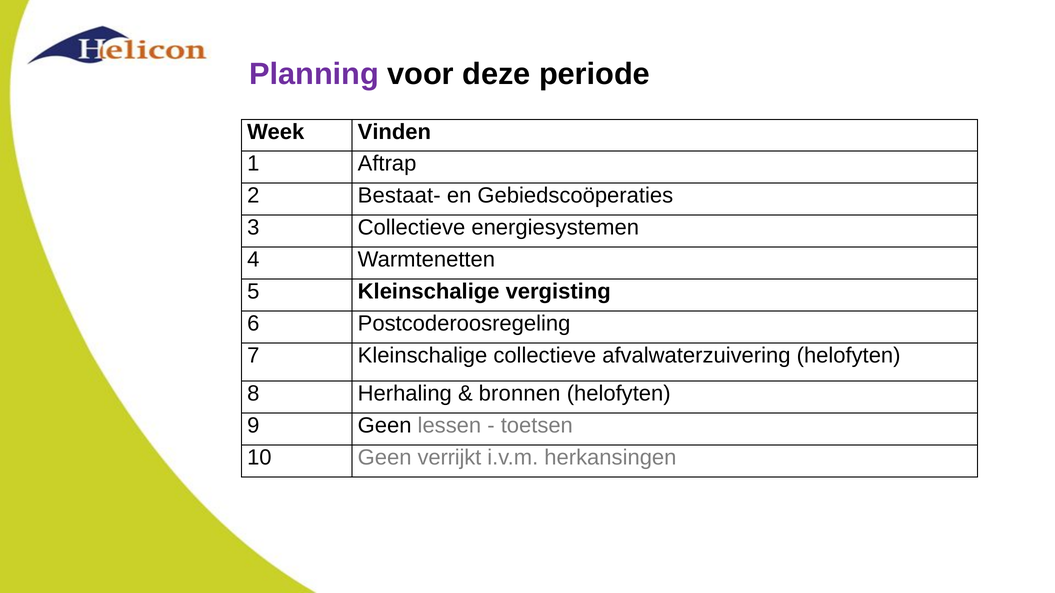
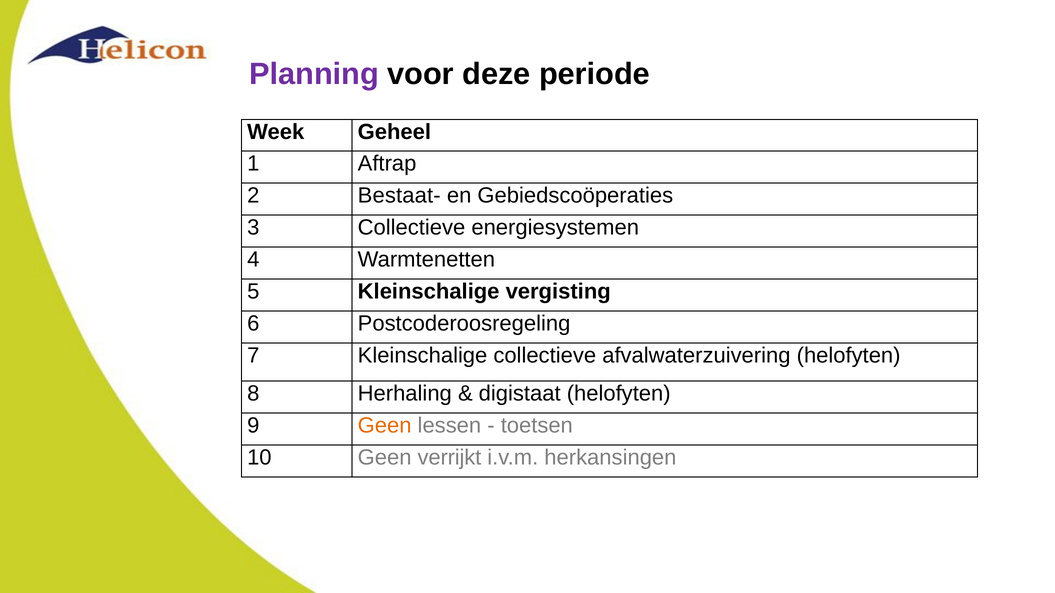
Vinden: Vinden -> Geheel (394, 132)
bronnen: bronnen -> digistaat (520, 394)
Geen colour: black -> orange (385, 426)
